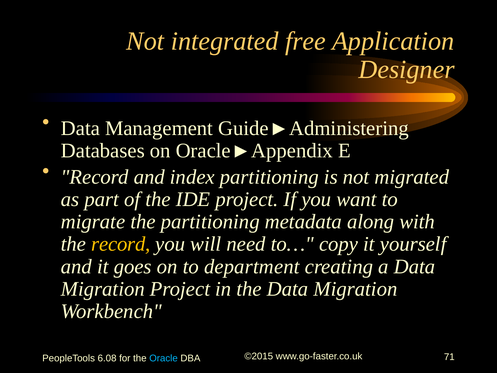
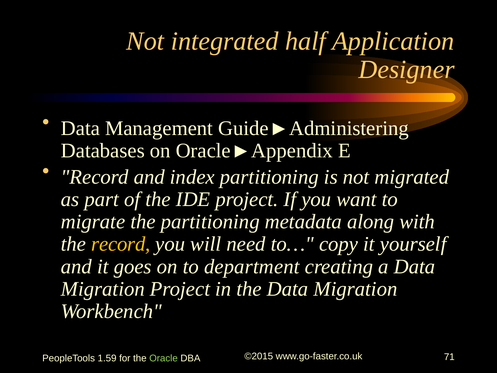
free: free -> half (306, 41)
6.08: 6.08 -> 1.59 (107, 358)
Oracle colour: light blue -> light green (164, 358)
